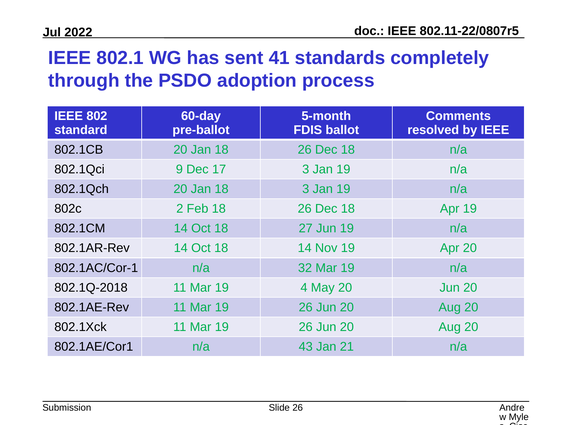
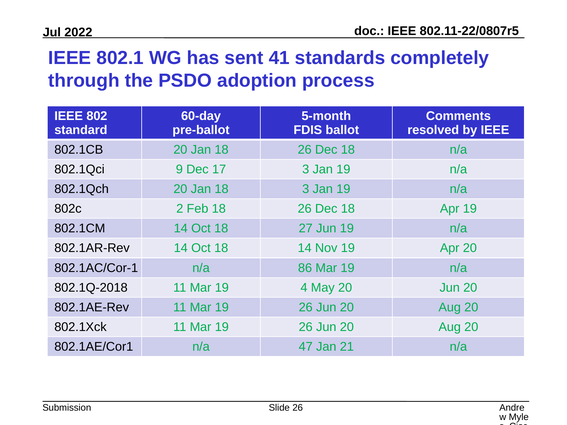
32: 32 -> 86 (305, 268)
43: 43 -> 47 (306, 347)
